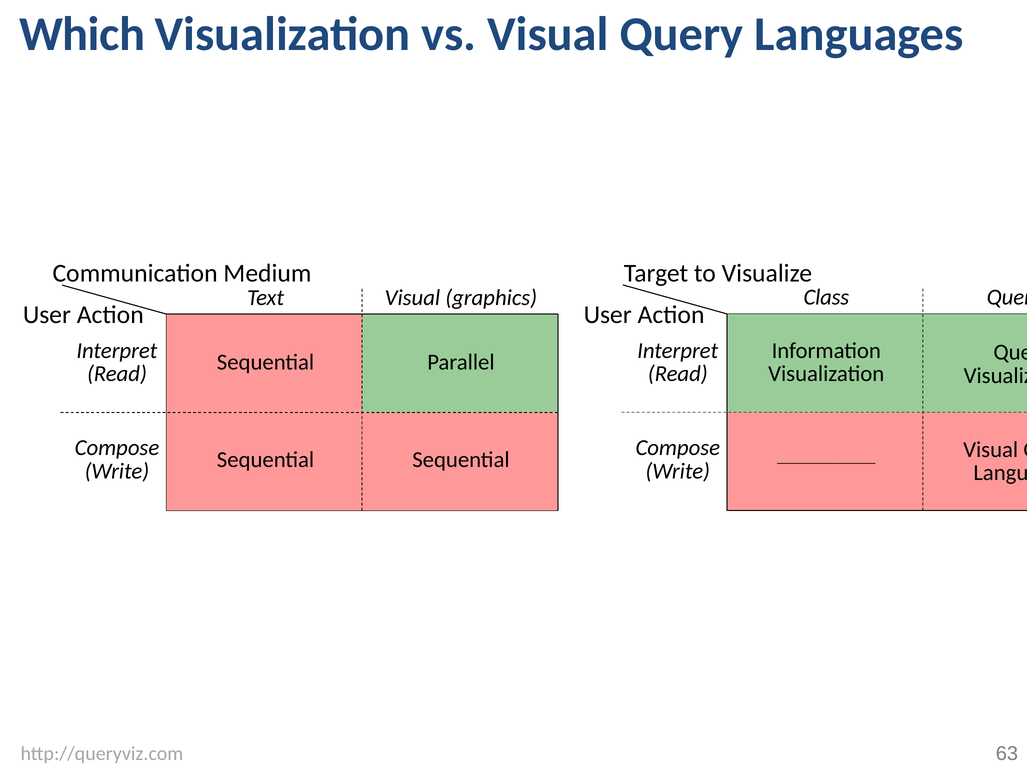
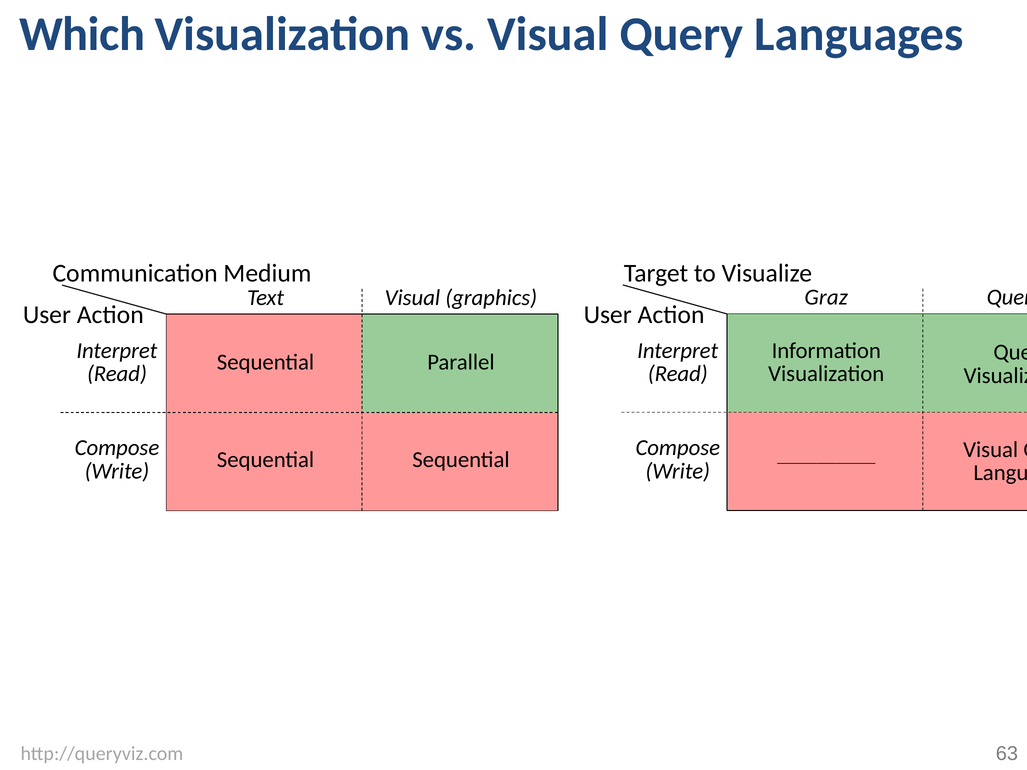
Class: Class -> Graz (826, 298)
